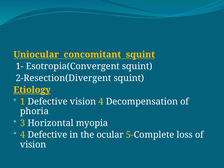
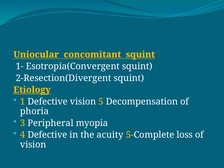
vision 4: 4 -> 5 (101, 102)
Horizontal: Horizontal -> Peripheral (51, 123)
ocular: ocular -> acuity (110, 135)
